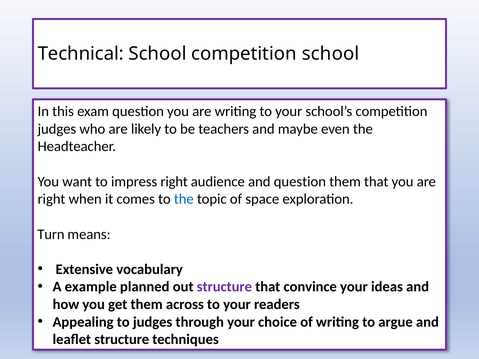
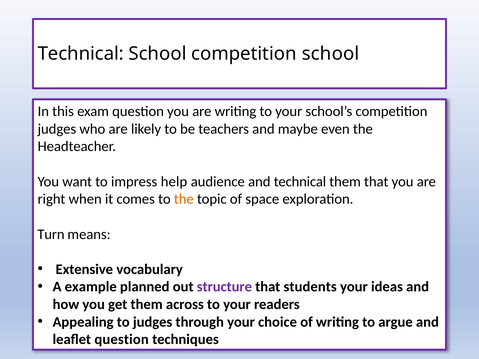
impress right: right -> help (174, 182)
and question: question -> technical (300, 182)
the colour: blue -> orange (184, 199)
convince: convince -> students (310, 287)
leaflet structure: structure -> question (122, 340)
